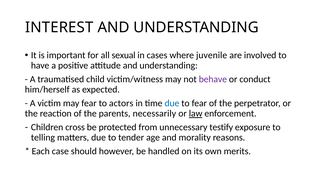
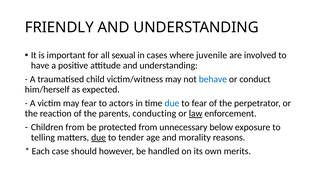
INTEREST: INTEREST -> FRIENDLY (59, 27)
behave colour: purple -> blue (213, 79)
necessarily: necessarily -> conducting (154, 113)
Children cross: cross -> from (75, 127)
testify: testify -> below (221, 127)
due underline: none -> present (99, 137)
